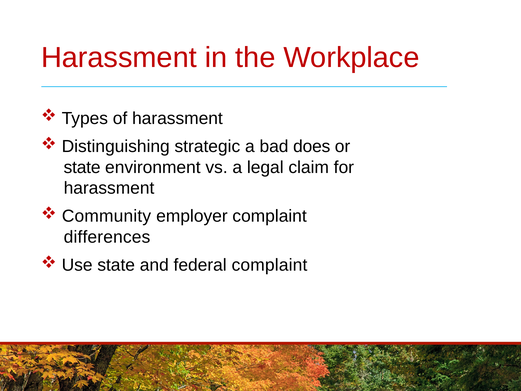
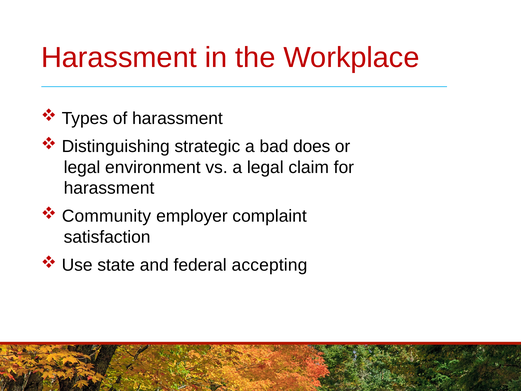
state: state -> legal (82, 167)
differences: differences -> satisfaction (107, 237)
federal complaint: complaint -> accepting (269, 265)
